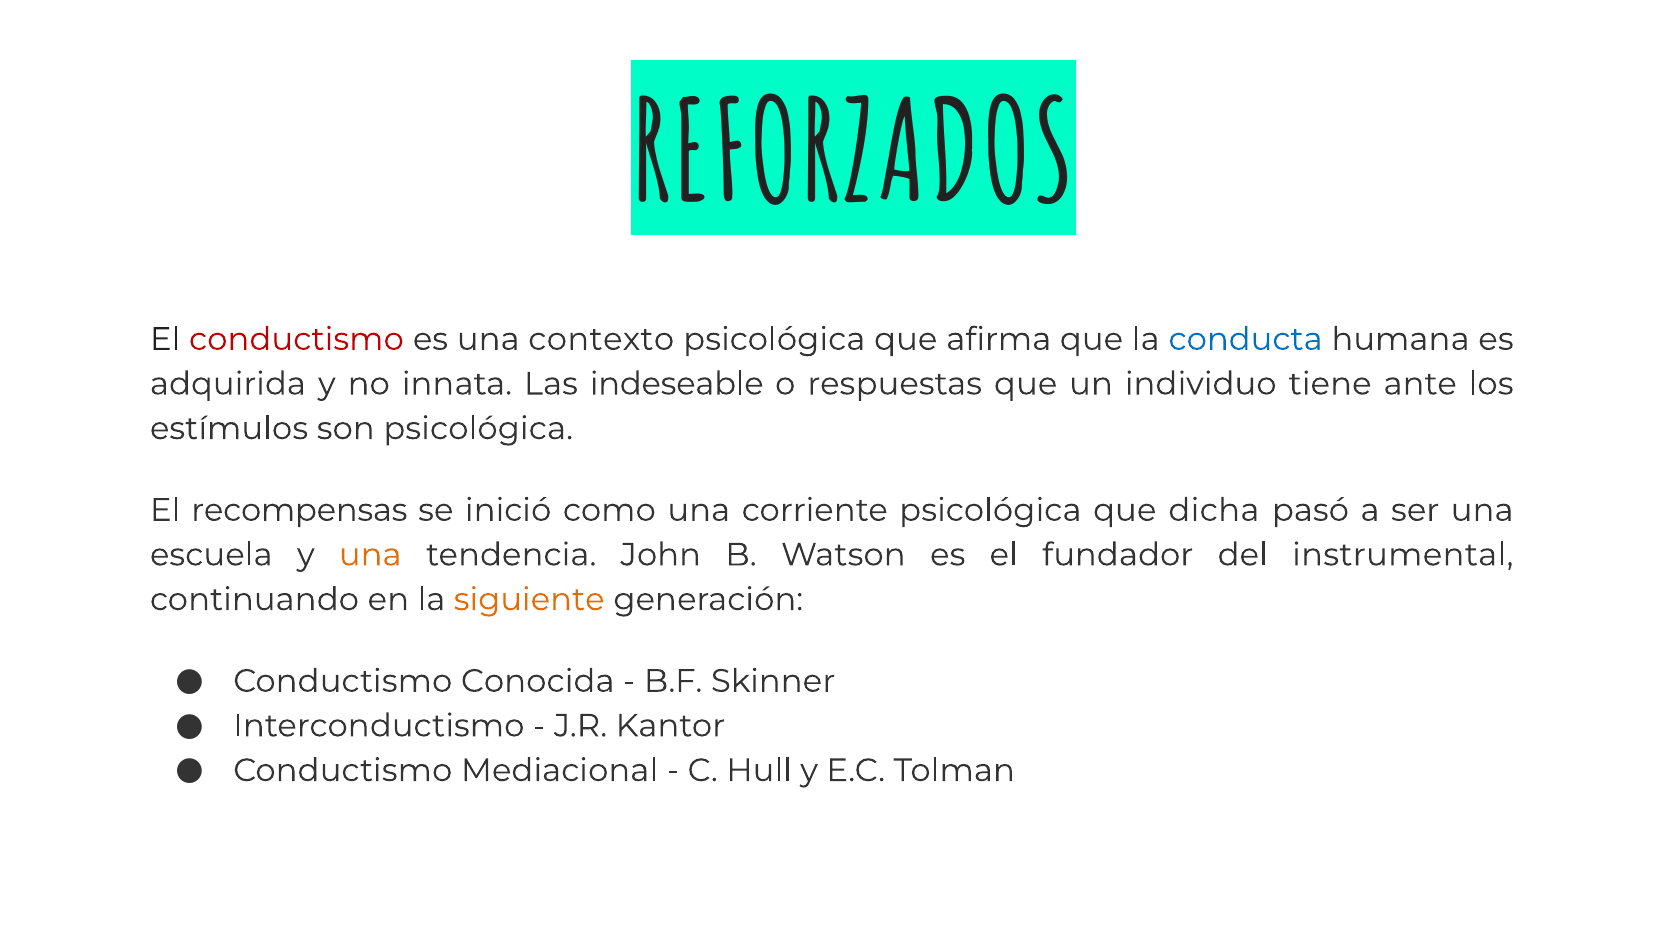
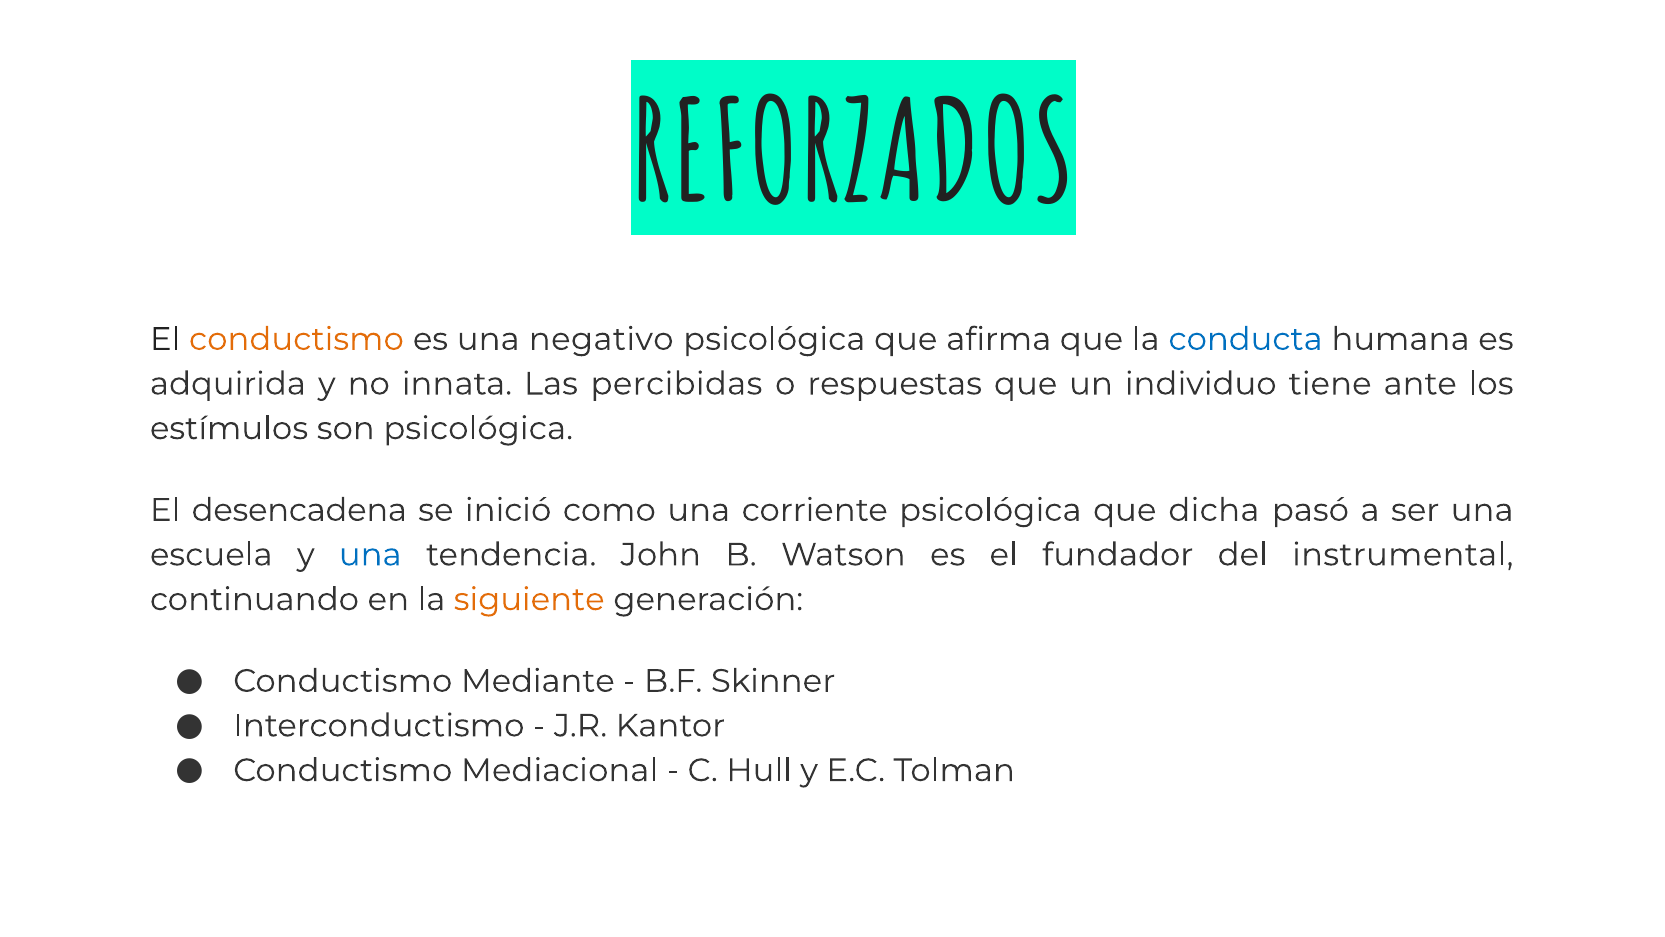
conductismo colour: red -> orange (296, 339)
contexto: contexto -> negativo (601, 339)
indeseable: indeseable -> percibidas (676, 384)
recompensas: recompensas -> desencadena (299, 510)
una colour: orange -> blue (370, 555)
Conocida: Conocida -> Mediante (538, 681)
